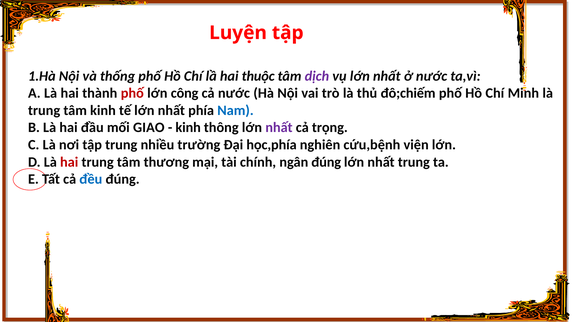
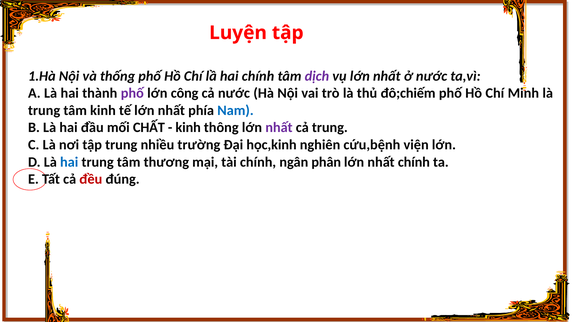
hai thuộc: thuộc -> chính (258, 76)
phố colour: red -> purple (132, 93)
GIAO: GIAO -> CHẤT (149, 128)
cả trọng: trọng -> trung (330, 128)
học,phía: học,phía -> học,kinh (272, 145)
hai colour: red -> blue (69, 162)
ngân đúng: đúng -> phân (326, 162)
nhất trung: trung -> chính (414, 162)
đều colour: blue -> red (91, 179)
